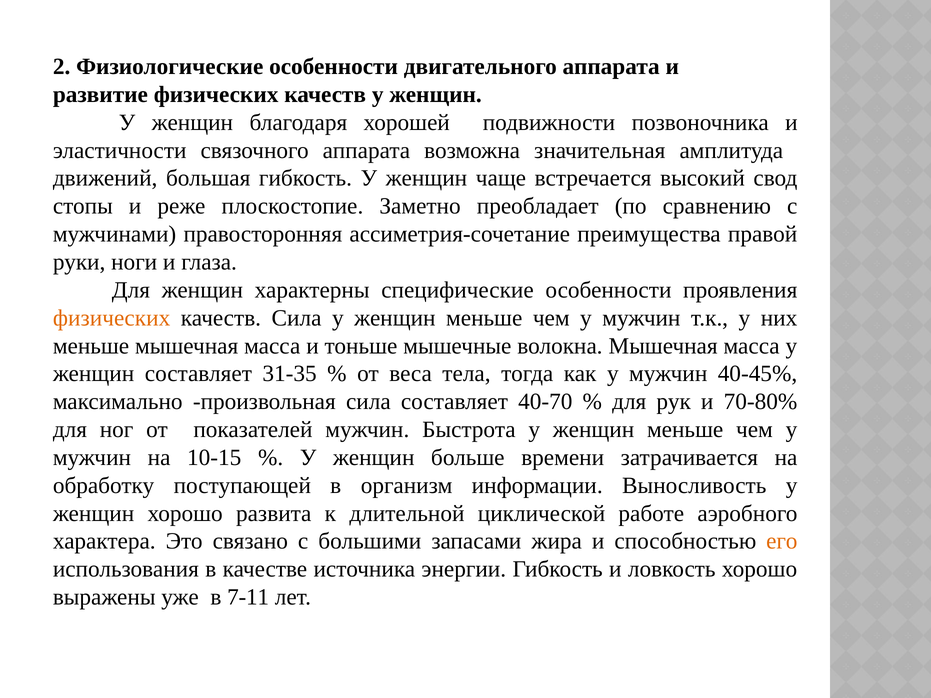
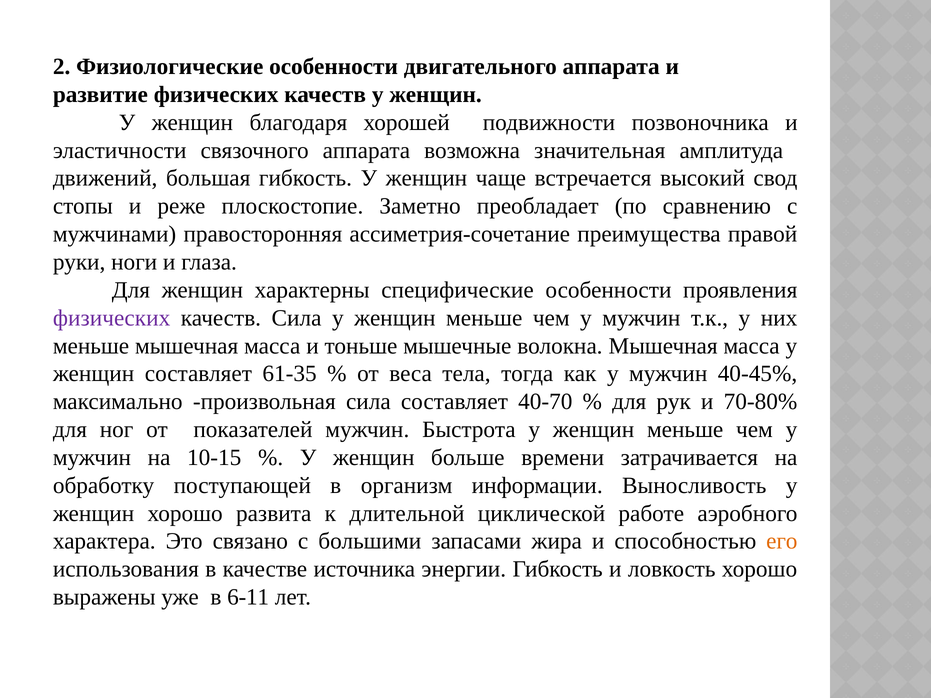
физических colour: orange -> purple (112, 318)
31-35: 31-35 -> 61-35 (290, 374)
7-11: 7-11 -> 6-11 (248, 597)
